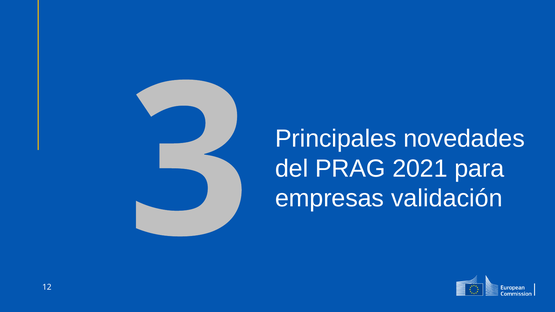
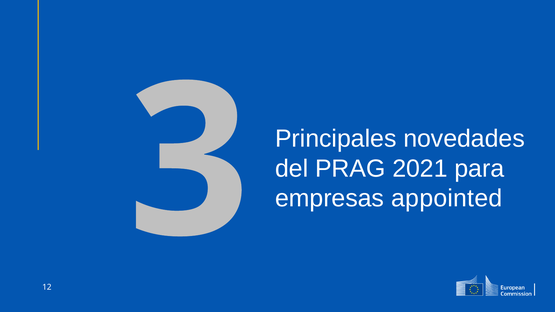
validación: validación -> appointed (447, 198)
